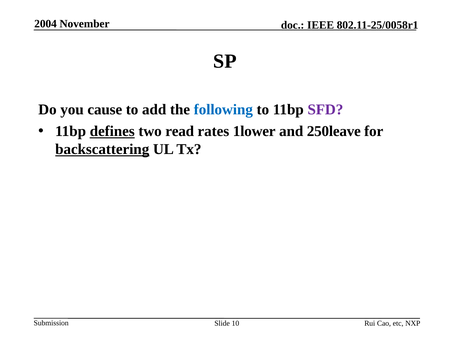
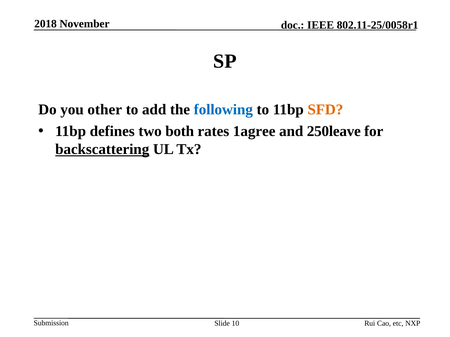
2004: 2004 -> 2018 (46, 24)
cause: cause -> other (105, 110)
SFD colour: purple -> orange (325, 110)
defines underline: present -> none (112, 132)
read: read -> both (180, 132)
1lower: 1lower -> 1agree (254, 132)
